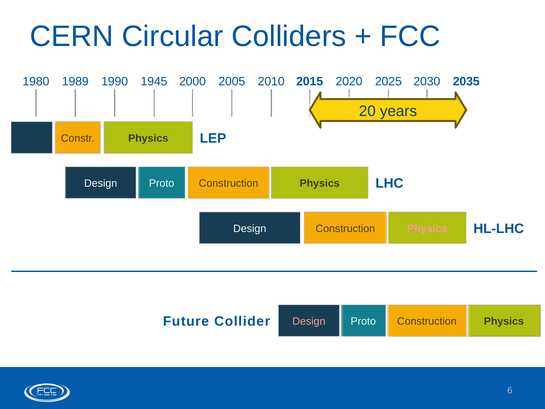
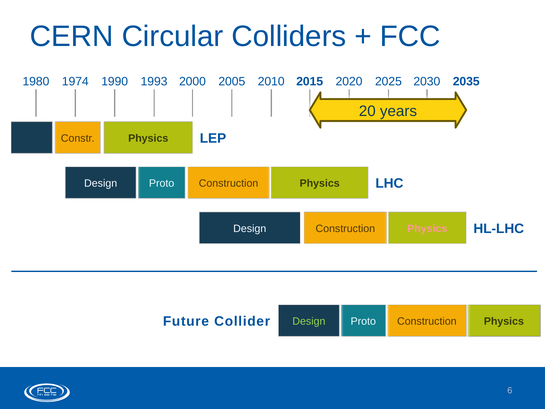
1989: 1989 -> 1974 (75, 81)
1945: 1945 -> 1993 (154, 81)
Design colour: pink -> light green (309, 321)
